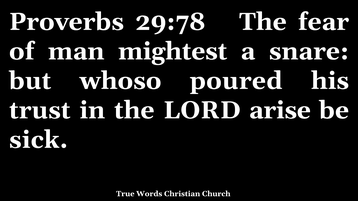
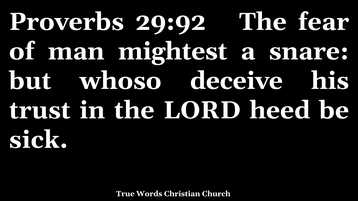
29:78: 29:78 -> 29:92 (171, 22)
poured: poured -> deceive (236, 81)
arise: arise -> heed (280, 110)
